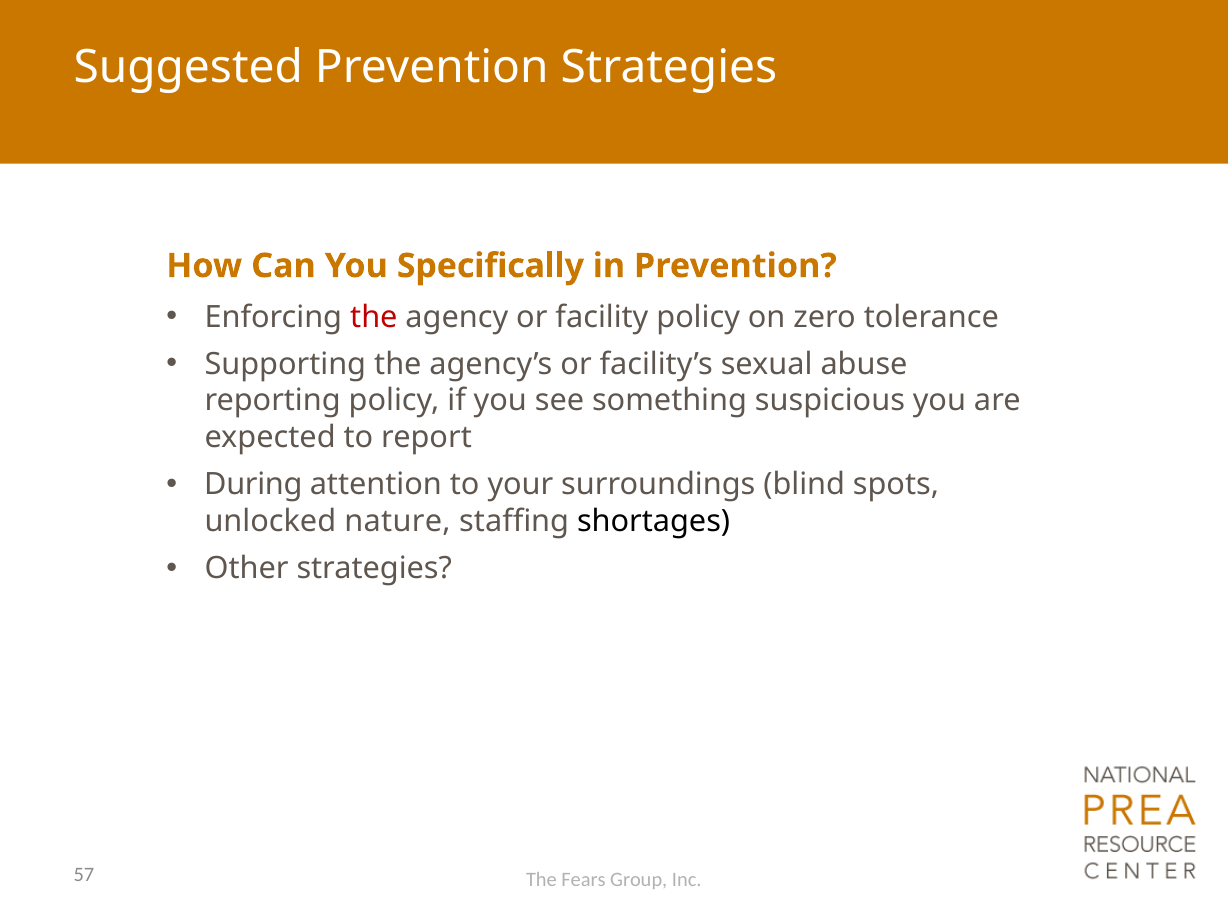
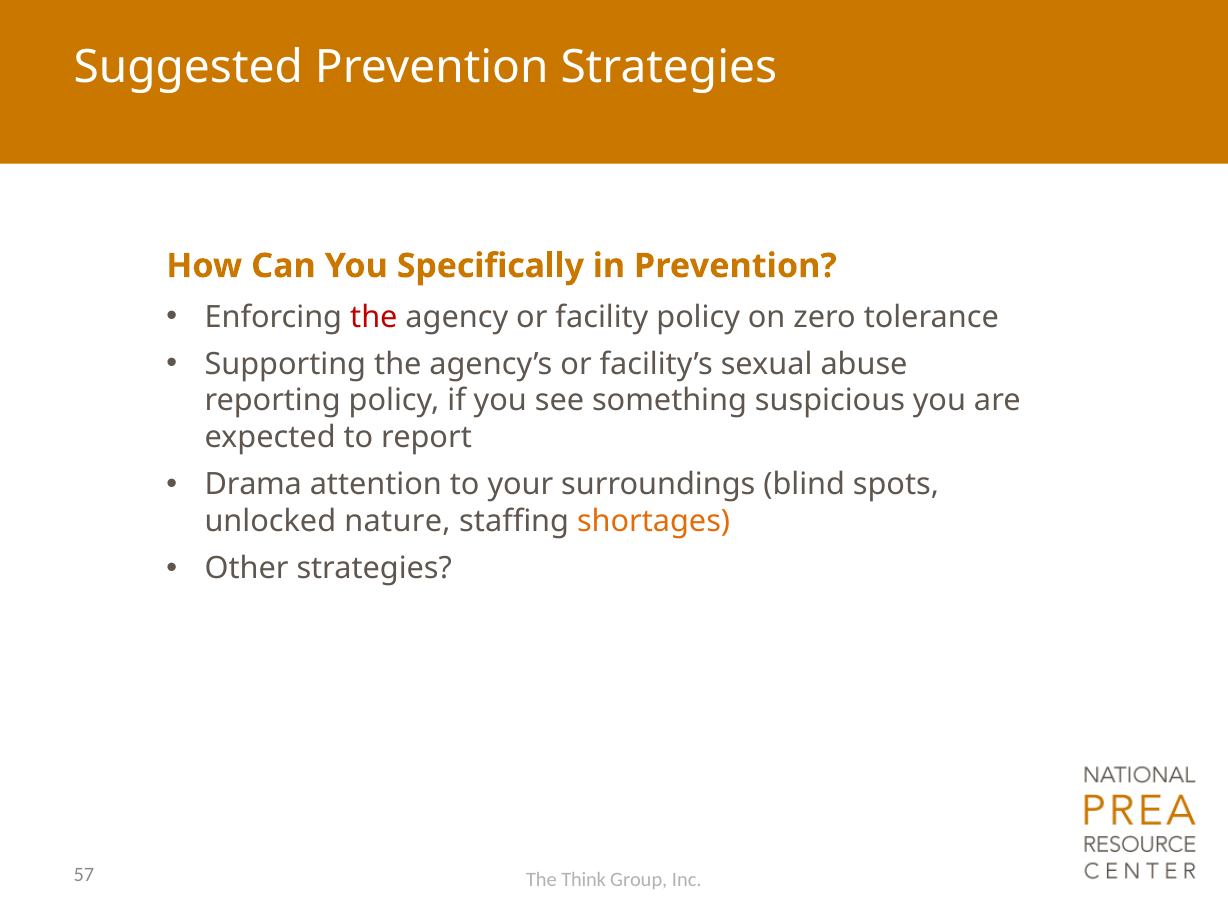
During: During -> Drama (253, 485)
shortages colour: black -> orange (654, 522)
Fears: Fears -> Think (584, 880)
